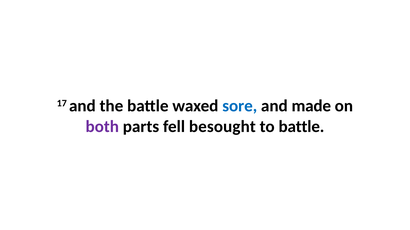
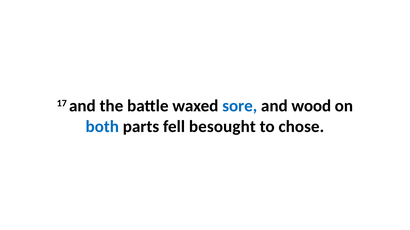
made: made -> wood (311, 106)
both colour: purple -> blue (102, 127)
to battle: battle -> chose (301, 127)
